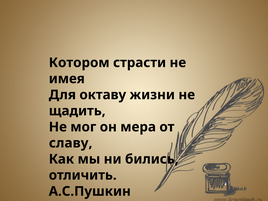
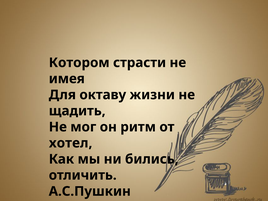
мера: мера -> ритм (138, 127)
славу: славу -> хотел (71, 143)
